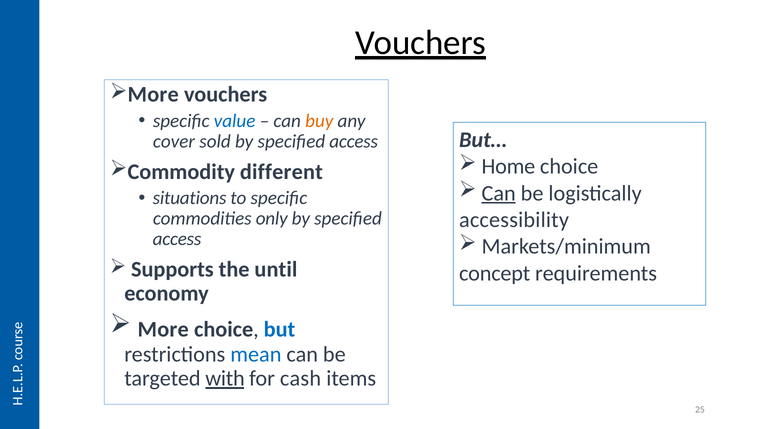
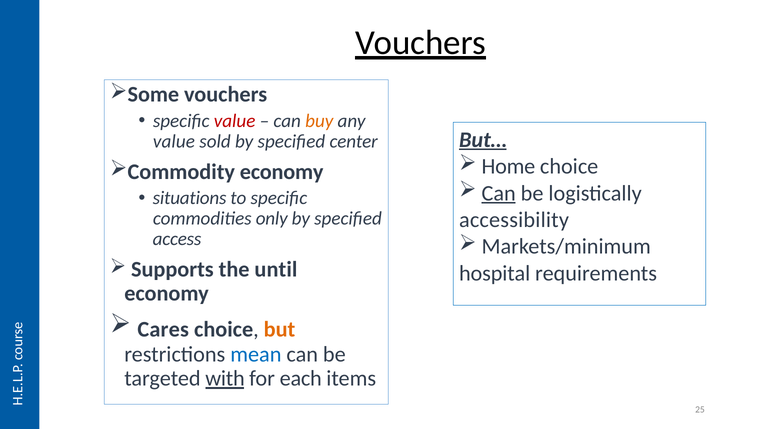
More: More -> Some (153, 95)
value colour: blue -> red (235, 121)
But… underline: none -> present (483, 140)
cover: cover -> value (174, 142)
sold by specified access: access -> center (354, 142)
Commodity different: different -> economy (282, 172)
concept: concept -> hospital (495, 273)
More: More -> Cares (163, 330)
but colour: blue -> orange (280, 330)
cash: cash -> each (301, 379)
